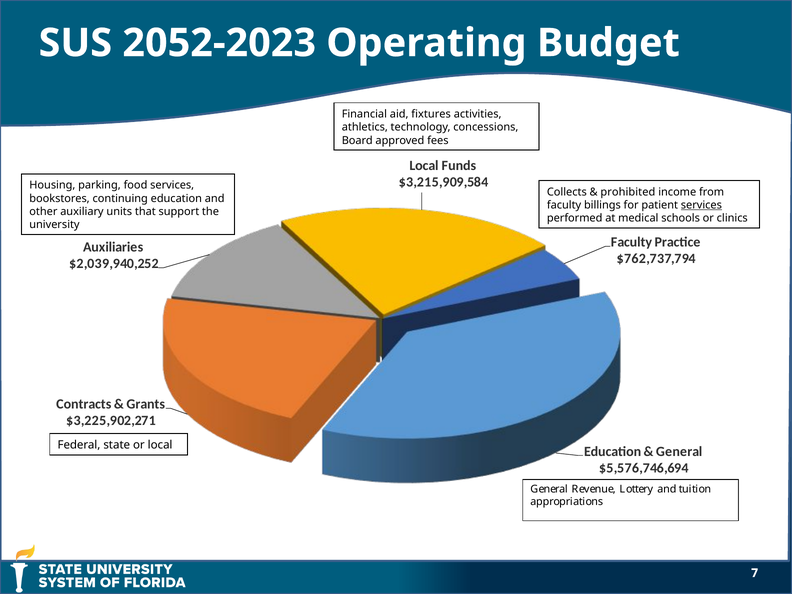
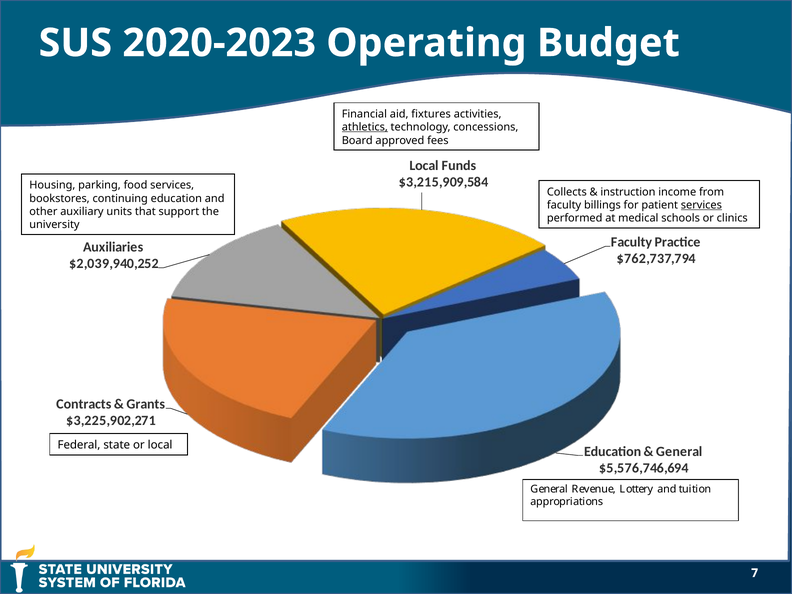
2052-2023: 2052-2023 -> 2020-2023 (219, 43)
athletics underline: none -> present (365, 127)
prohibited: prohibited -> instruction (628, 192)
